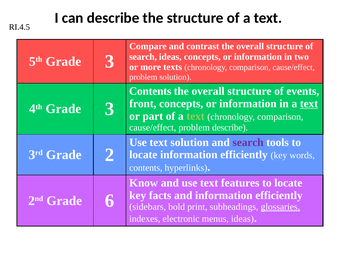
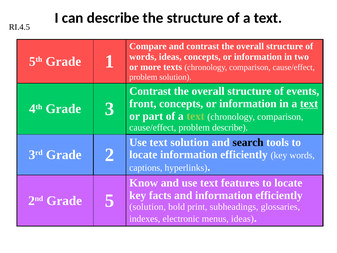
search: search -> words (143, 57)
5th Grade 3: 3 -> 1 (110, 61)
Contents: Contents -> Contrast (150, 91)
search colour: purple -> black (248, 142)
contents: contents -> captions (146, 168)
6: 6 -> 5 (110, 201)
sidebars: sidebars -> solution (148, 207)
glossaries underline: present -> none (280, 207)
